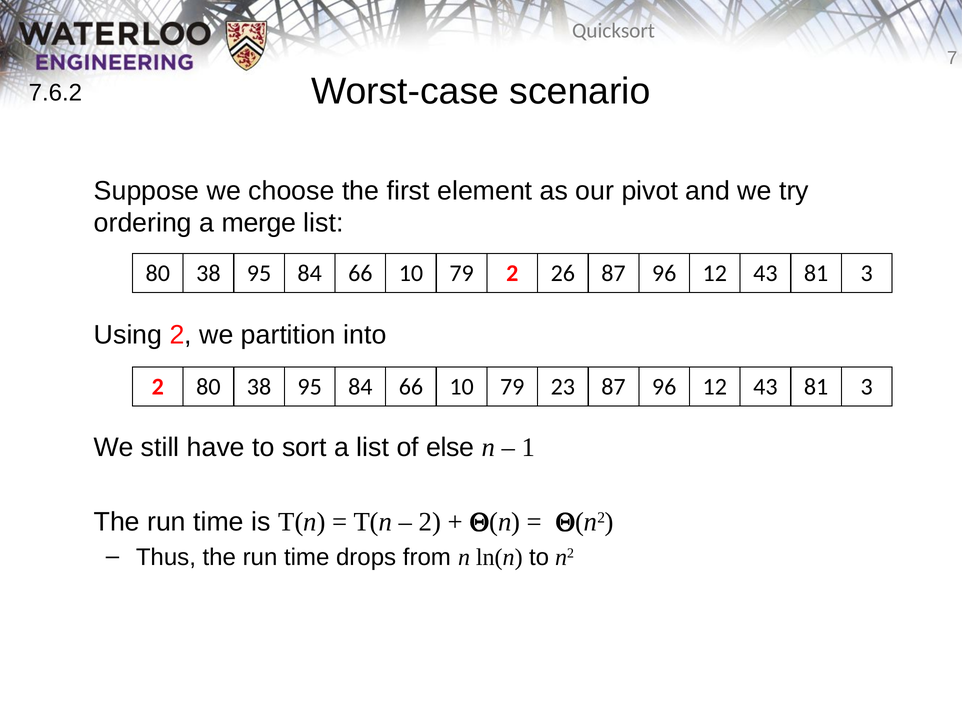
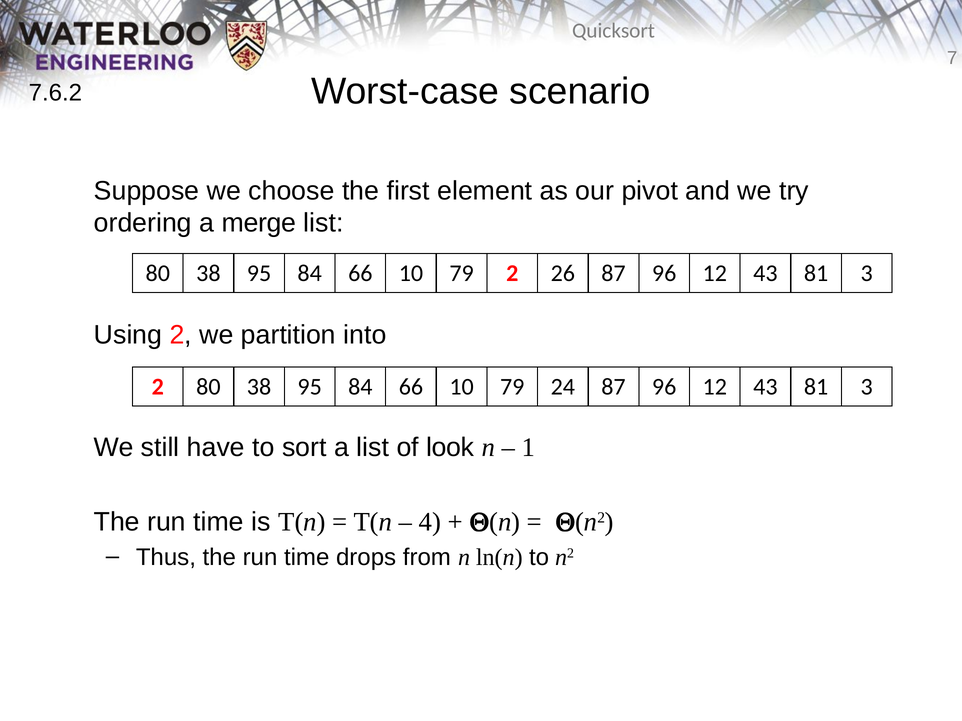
23: 23 -> 24 (563, 387)
else: else -> look (450, 448)
2: 2 -> 4 (430, 523)
